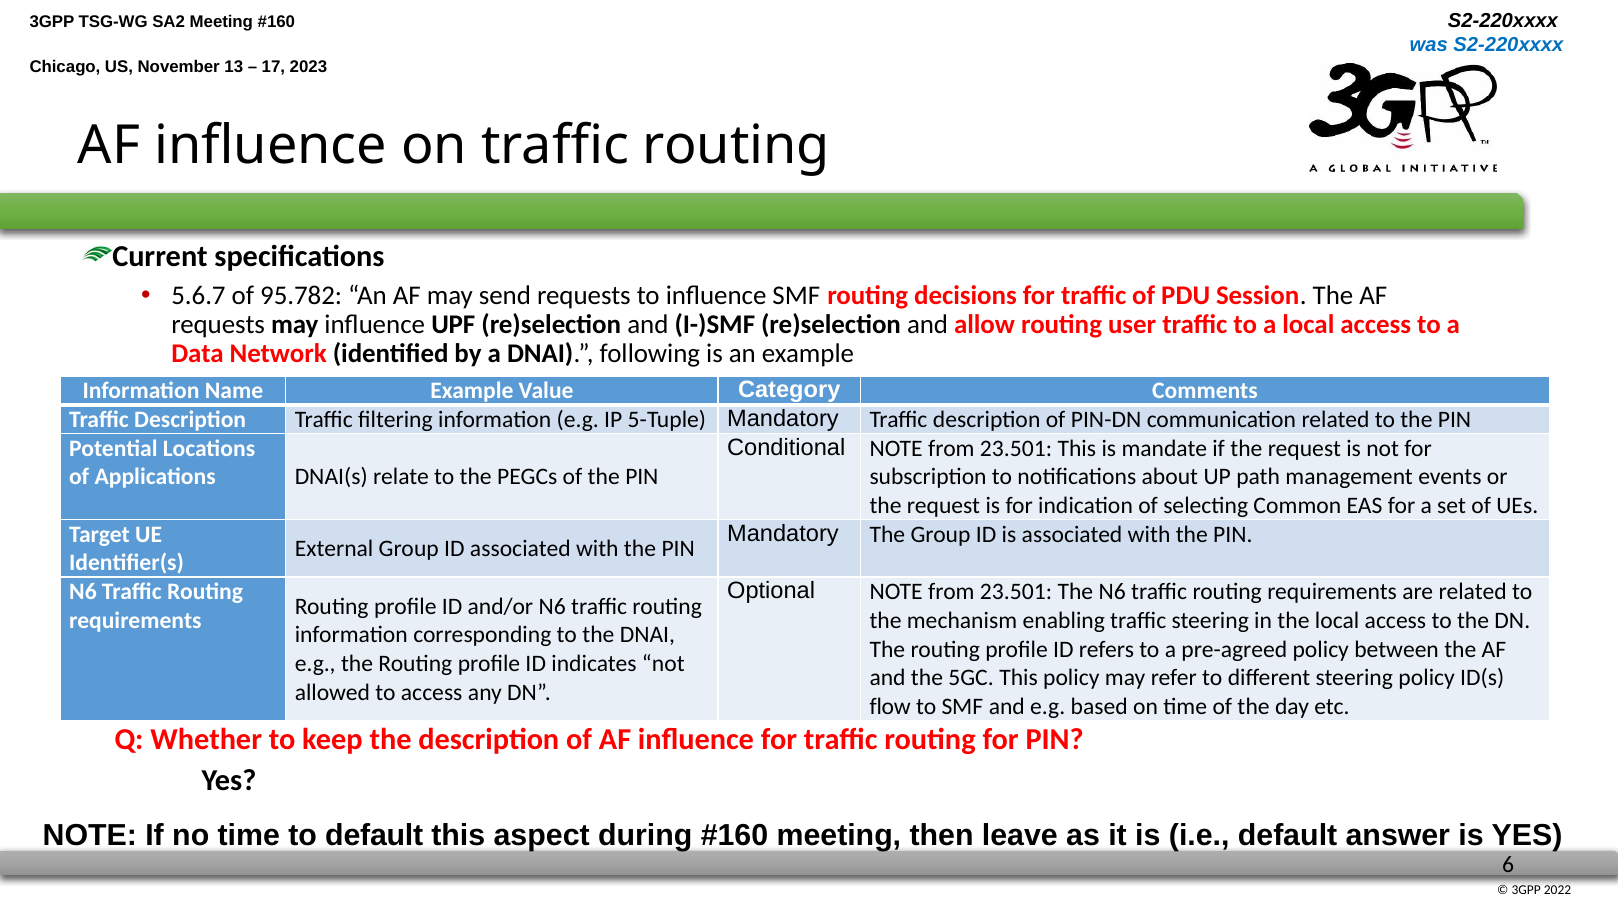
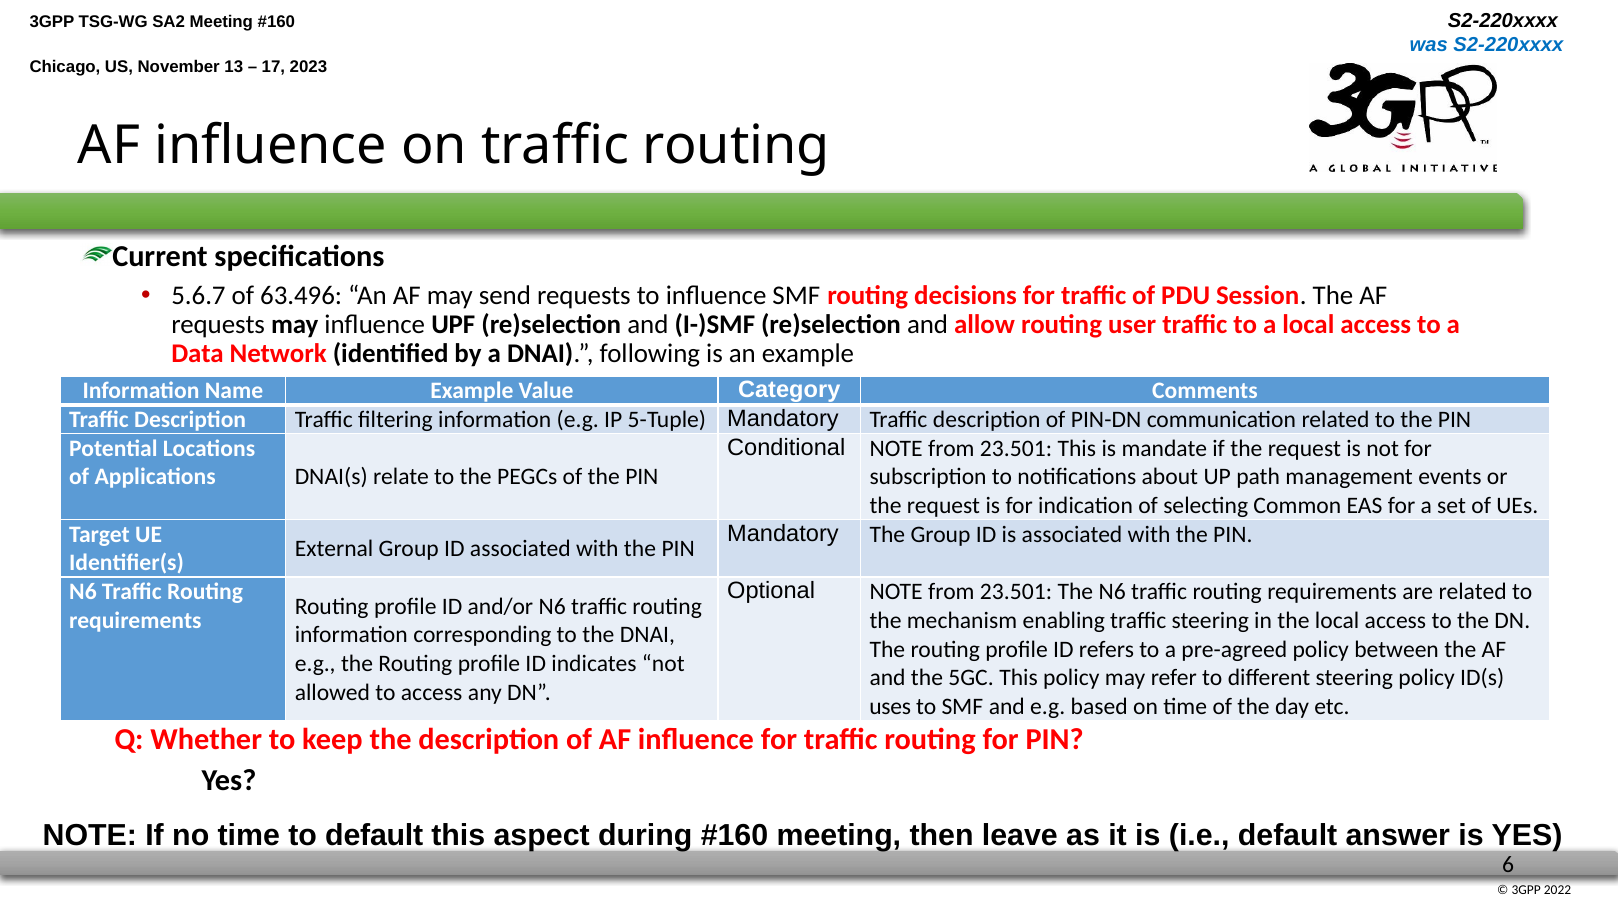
95.782: 95.782 -> 63.496 (301, 296)
flow: flow -> uses (890, 707)
